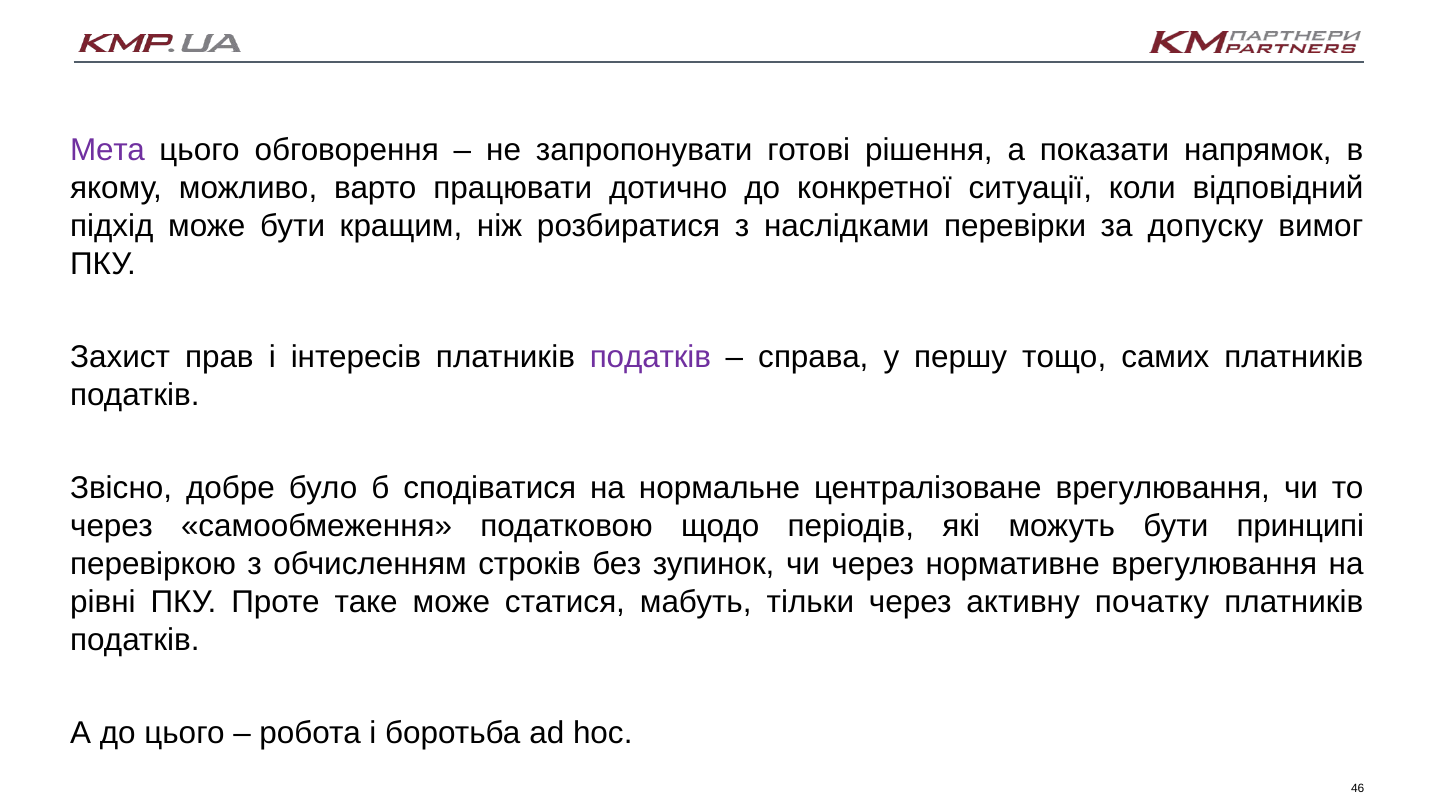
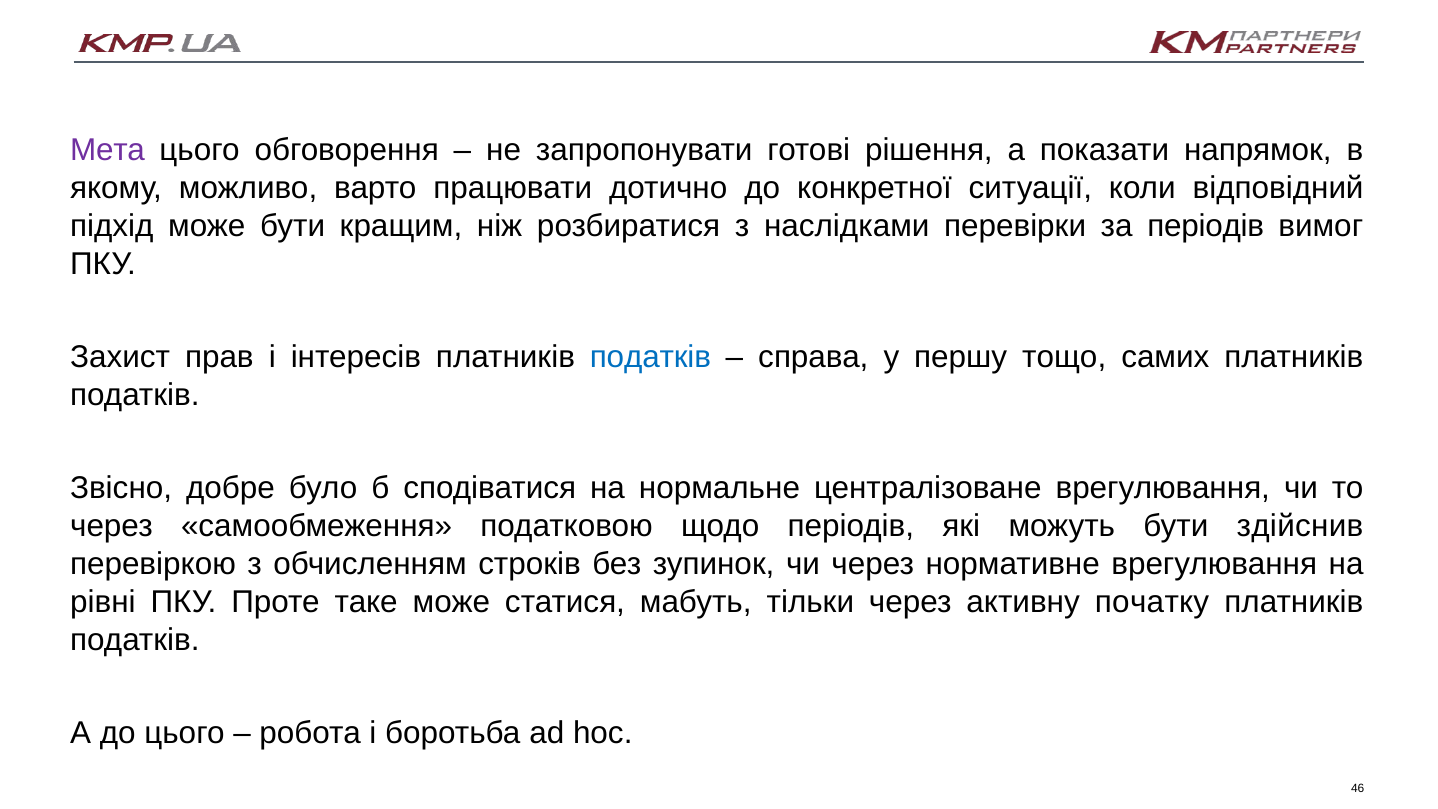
за допуску: допуску -> періодів (1206, 226)
податків colour: purple -> blue (650, 357)
принципі: принципі -> здійснив (1300, 526)
